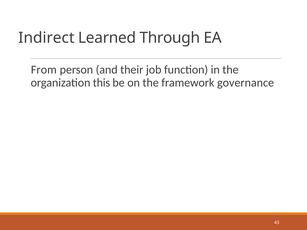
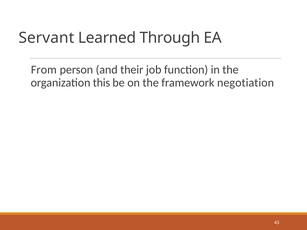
Indirect: Indirect -> Servant (46, 38)
governance: governance -> negotiation (246, 83)
